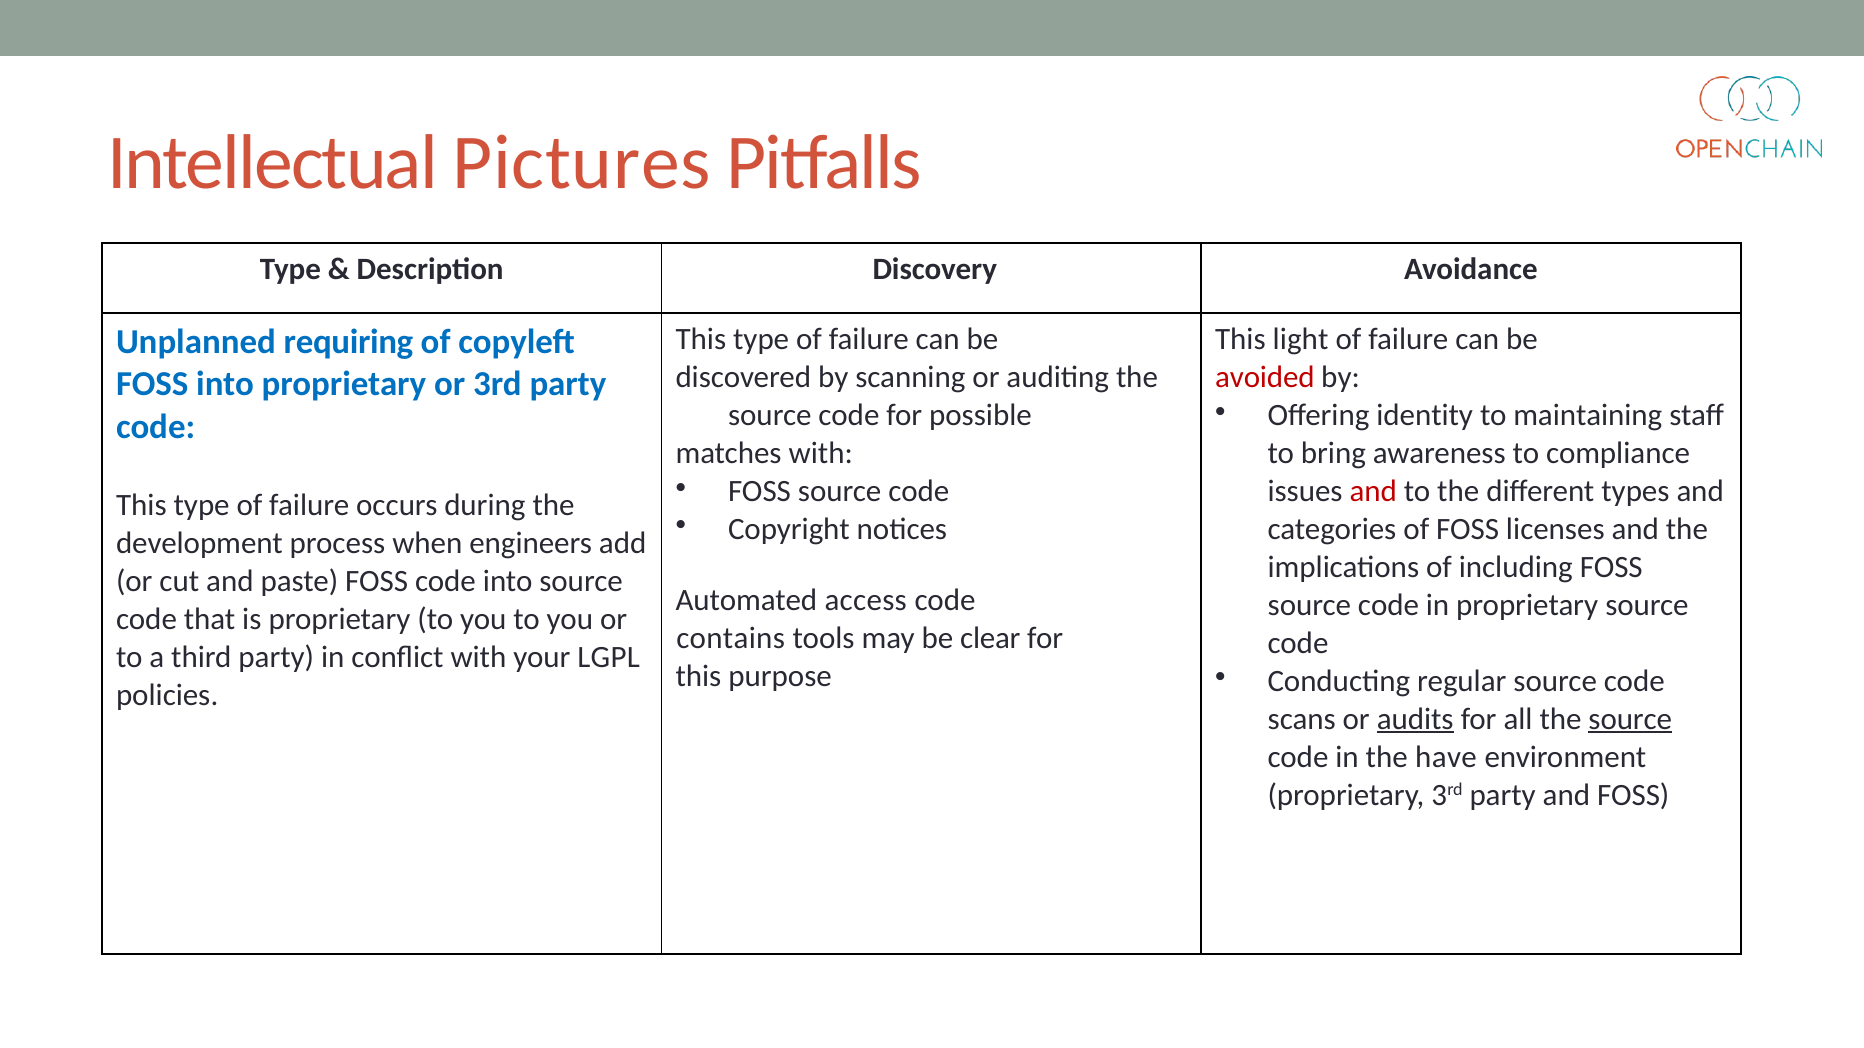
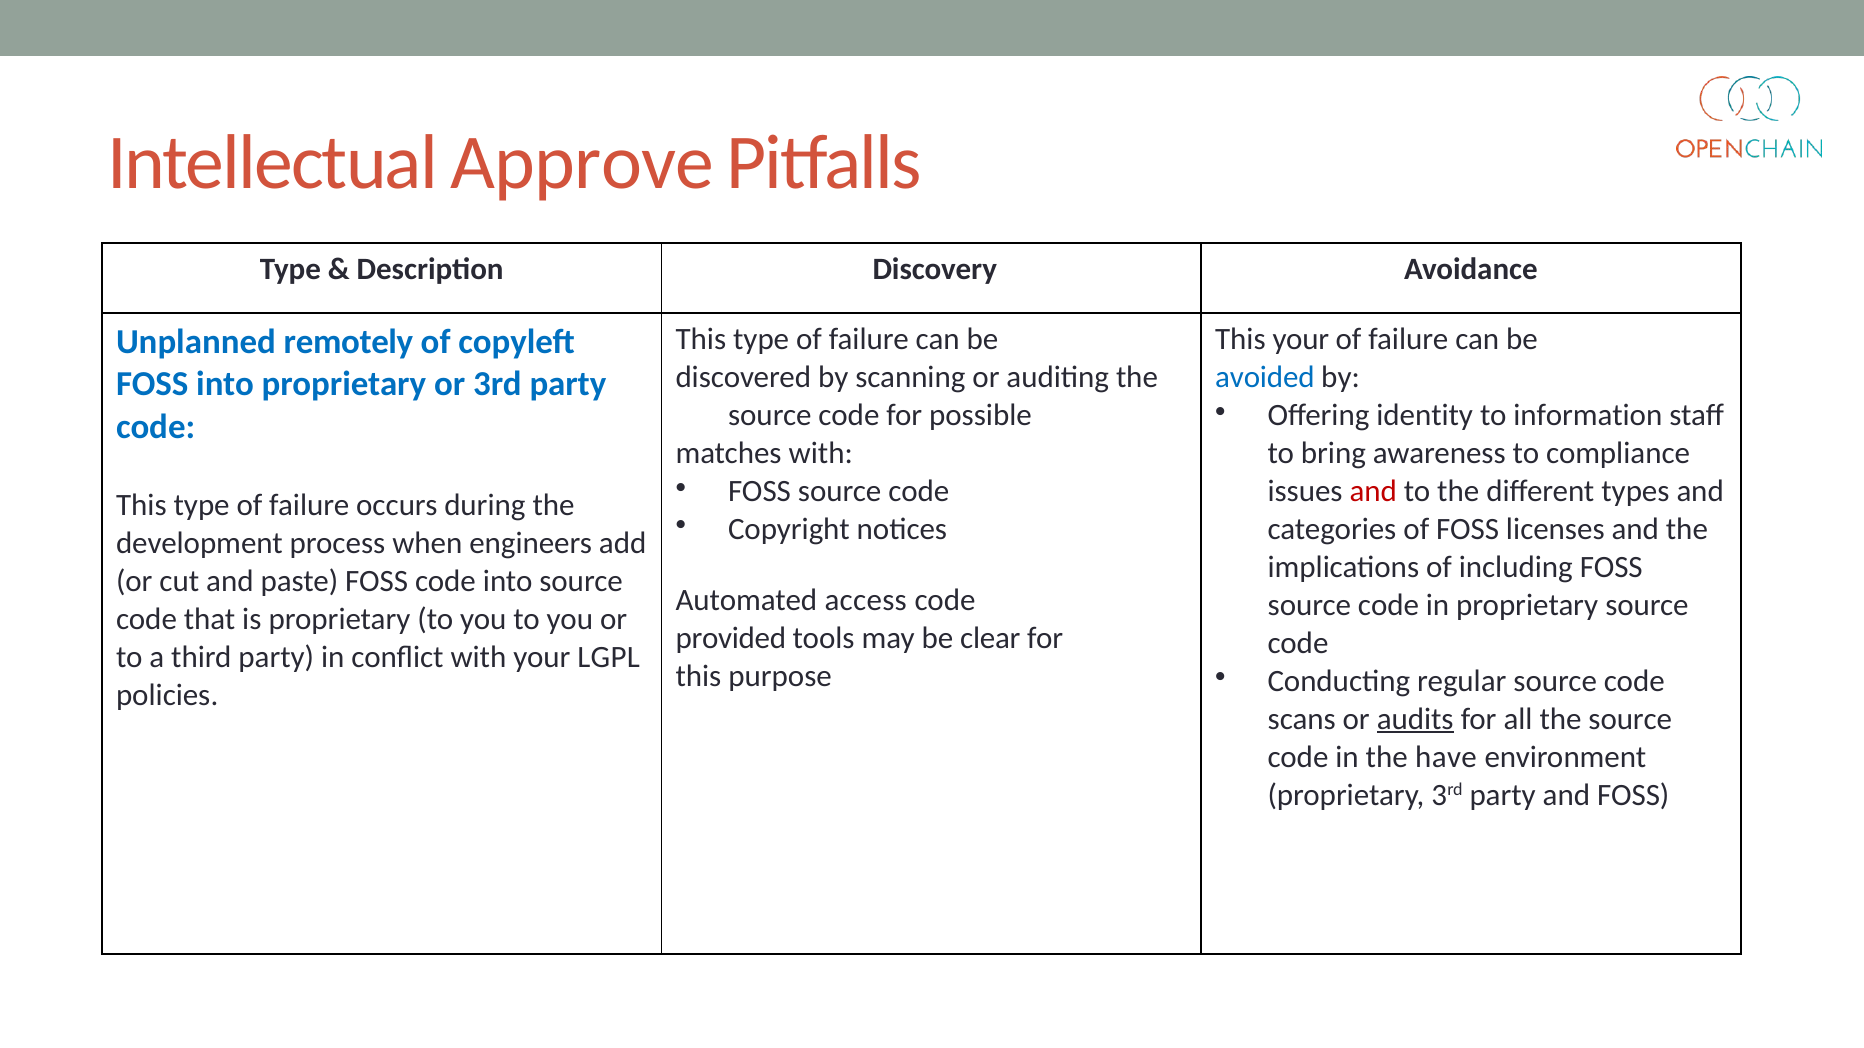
Pictures: Pictures -> Approve (582, 163)
This light: light -> your (1301, 339)
requiring: requiring -> remotely (348, 342)
avoided colour: red -> blue (1265, 377)
maintaining: maintaining -> information (1588, 415)
contains: contains -> provided (731, 638)
source underline: present -> none (1630, 719)
